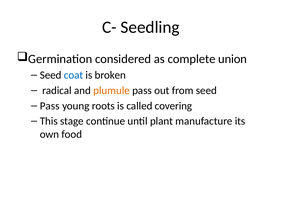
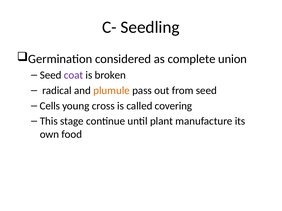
coat colour: blue -> purple (74, 75)
Pass: Pass -> Cells (50, 106)
roots: roots -> cross (103, 106)
